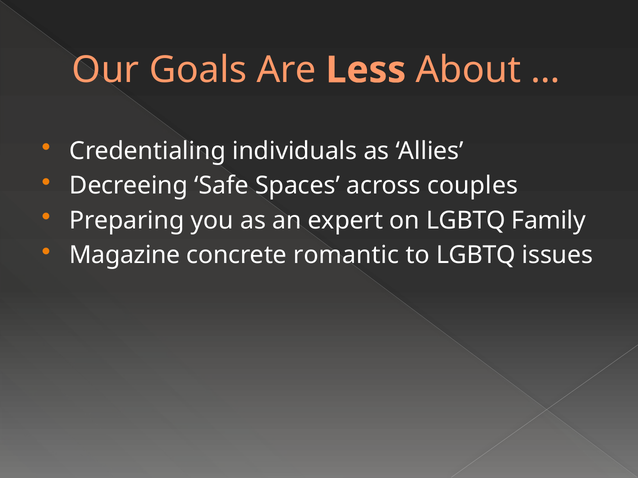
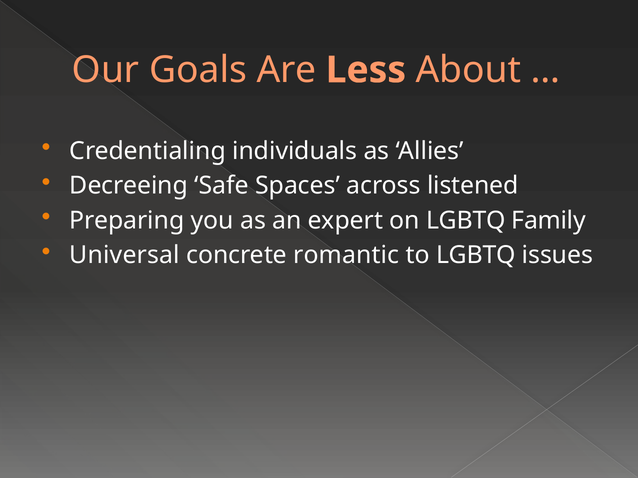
couples: couples -> listened (473, 186)
Magazine: Magazine -> Universal (125, 255)
